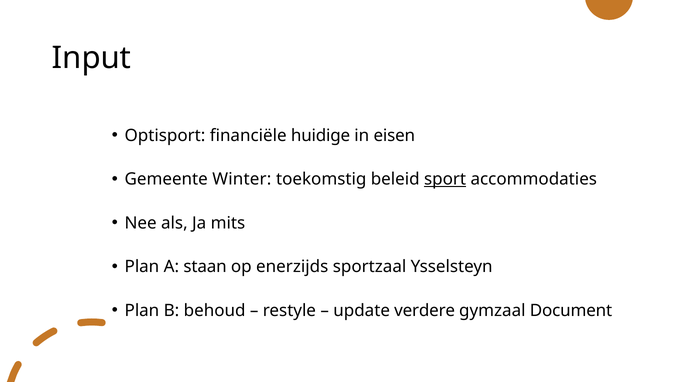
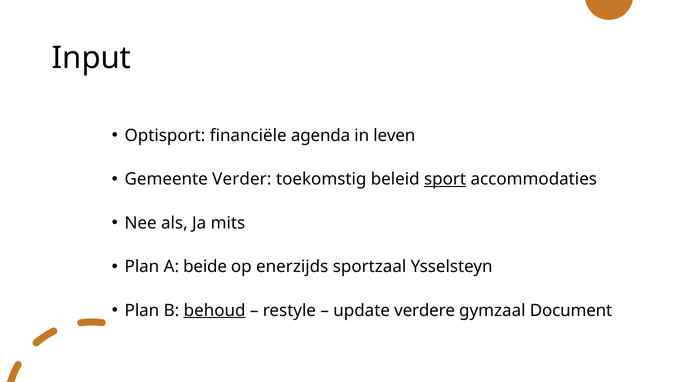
huidige: huidige -> agenda (321, 136)
eisen: eisen -> leven (394, 136)
Winter: Winter -> Verder (242, 180)
staan: staan -> beide (205, 267)
behoud underline: none -> present (215, 311)
